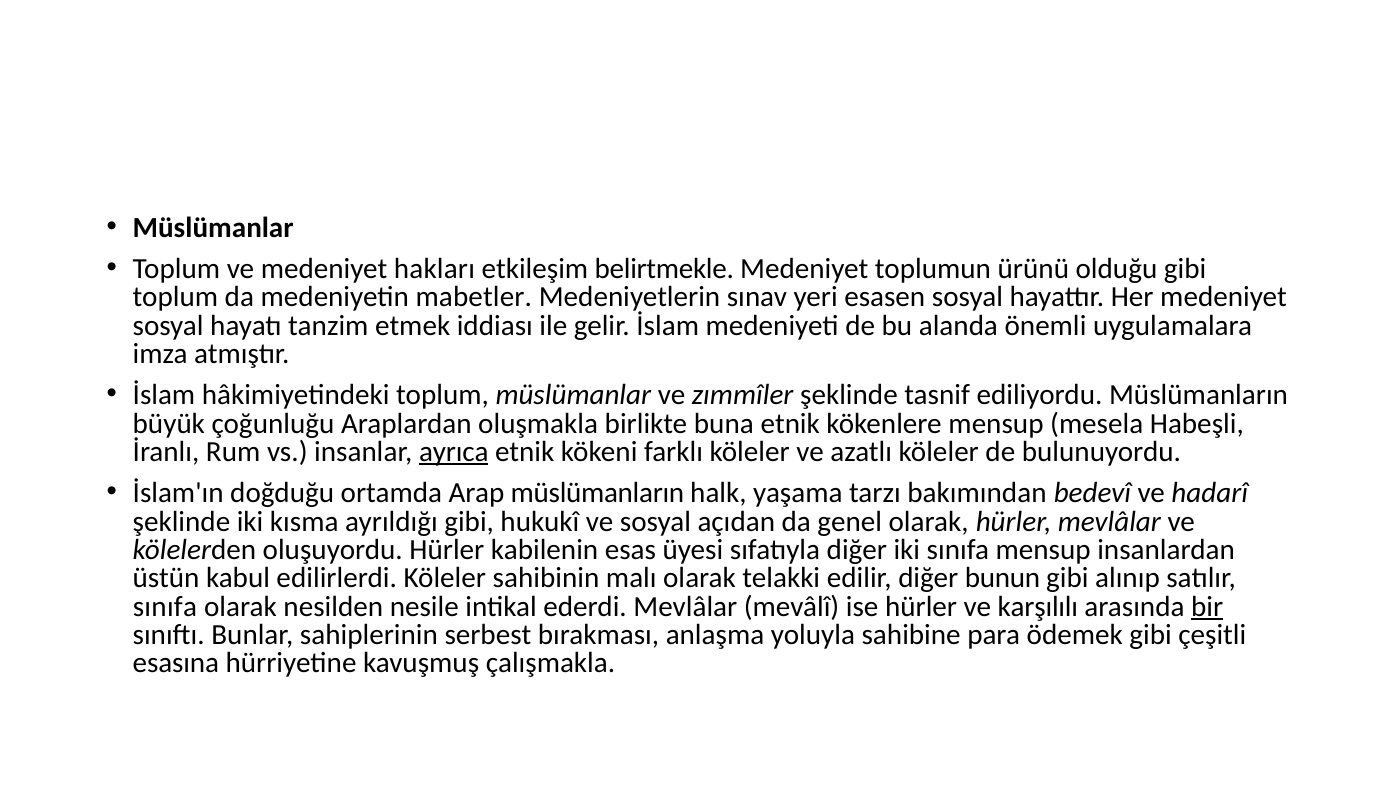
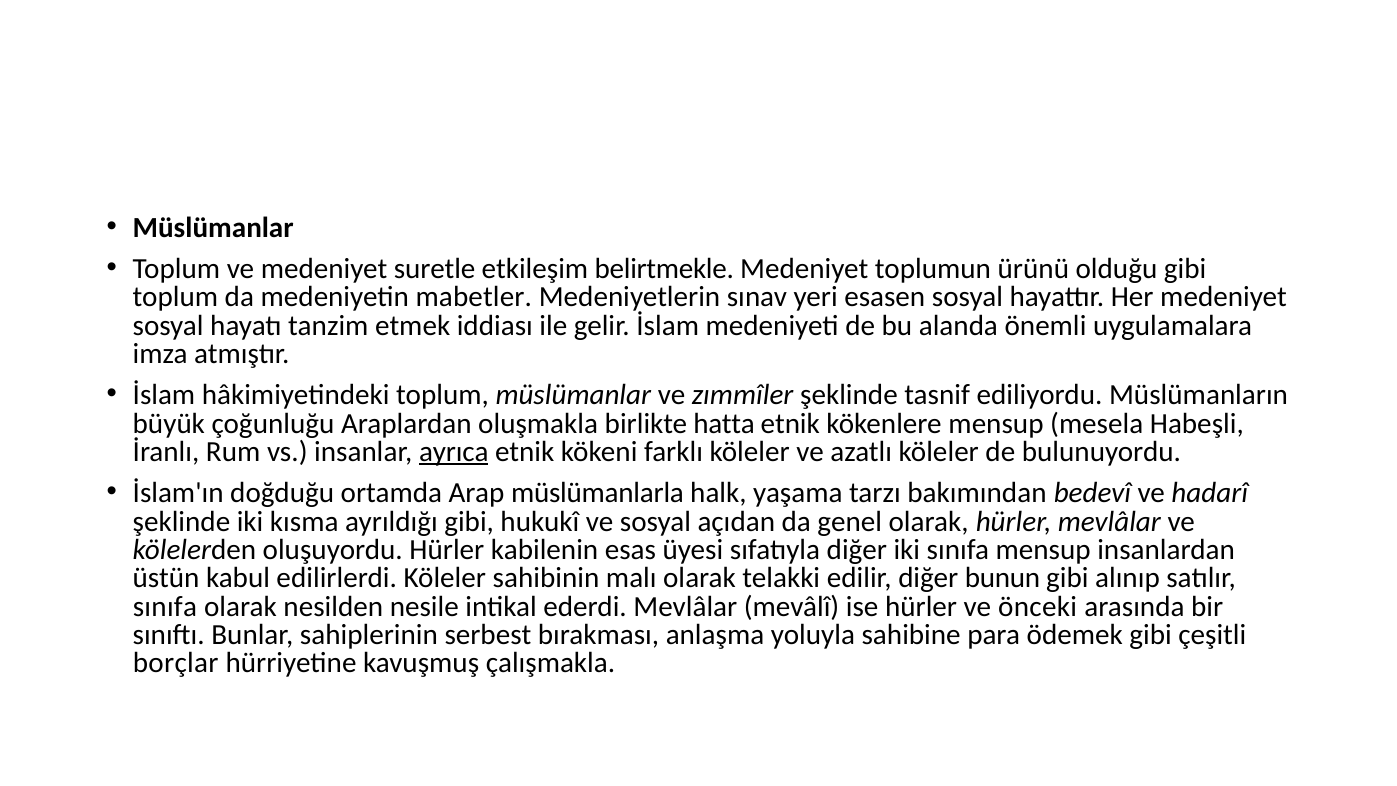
hakları: hakları -> suretle (435, 269)
buna: buna -> hatta (724, 423)
Arap müslümanların: müslümanların -> müslümanlarla (597, 493)
karşılılı: karşılılı -> önceki (1038, 606)
bir underline: present -> none (1207, 606)
esasına: esasına -> borçlar (176, 663)
